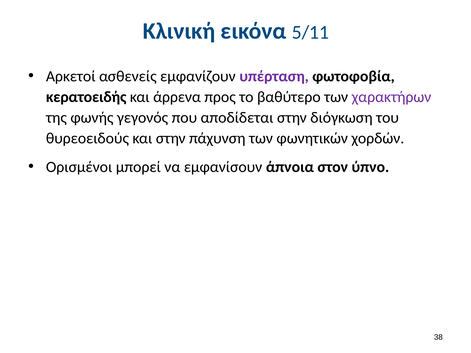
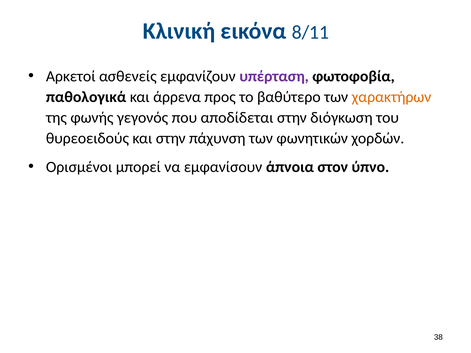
5/11: 5/11 -> 8/11 (311, 32)
κερατοειδής: κερατοειδής -> παθολογικά (86, 97)
χαρακτήρων colour: purple -> orange (391, 97)
